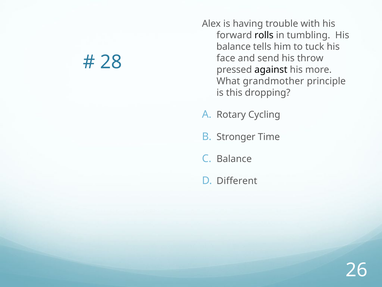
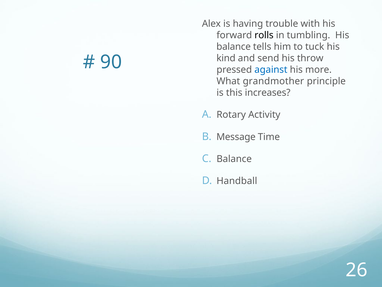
face: face -> kind (226, 58)
28: 28 -> 90 (111, 62)
against colour: black -> blue (271, 70)
dropping: dropping -> increases (268, 92)
Cycling: Cycling -> Activity (264, 115)
Stronger: Stronger -> Message (236, 137)
Different: Different -> Handball (237, 181)
